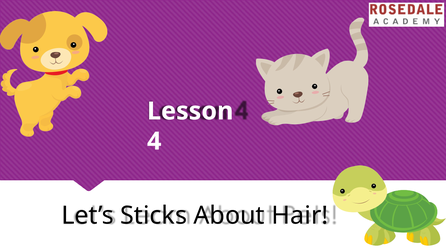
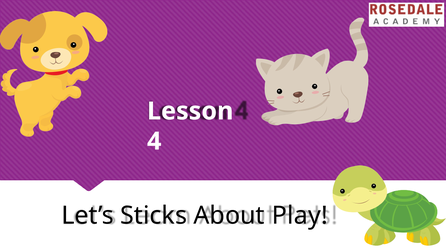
Hair: Hair -> Play (300, 215)
